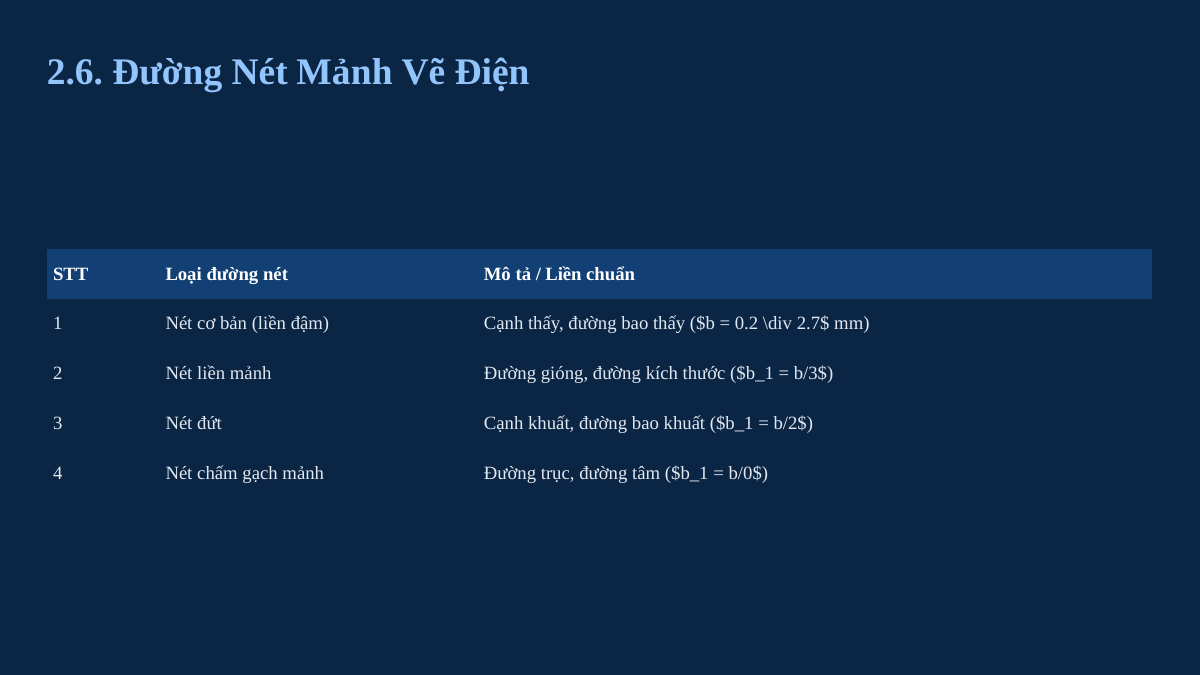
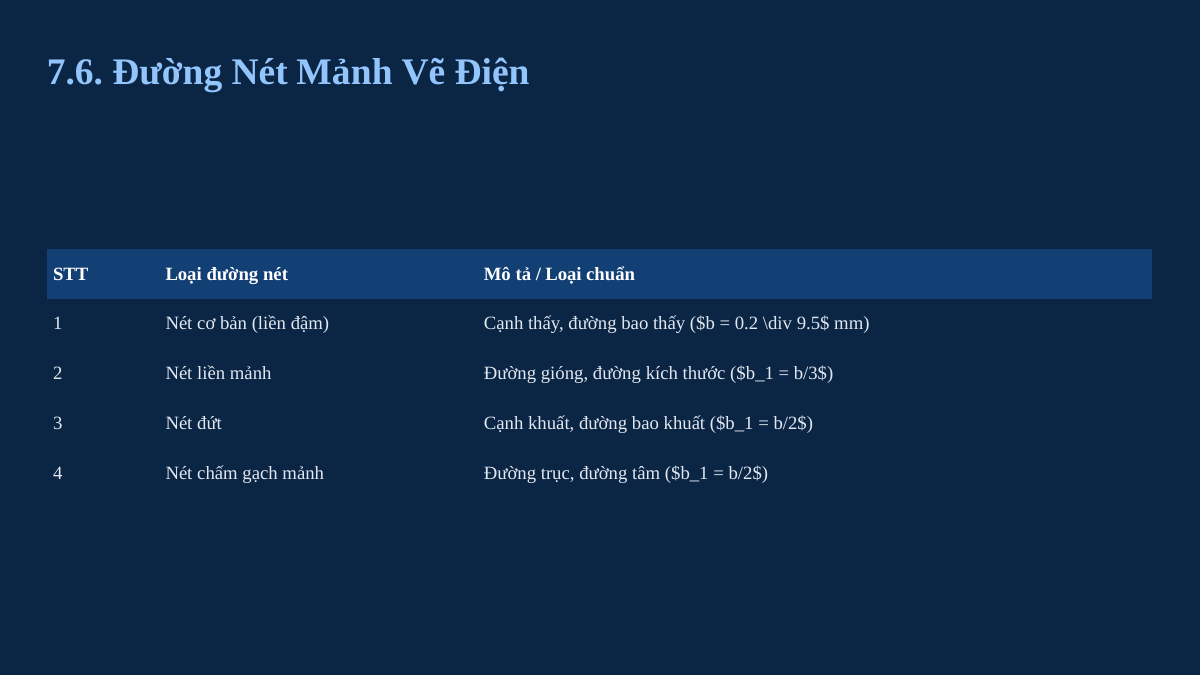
2.6: 2.6 -> 7.6 (75, 72)
Liền: Liền -> Loại (563, 274)
2.7$: 2.7$ -> 9.5$ (813, 324)
b/0$: b/0$ -> b/2$ (748, 473)
